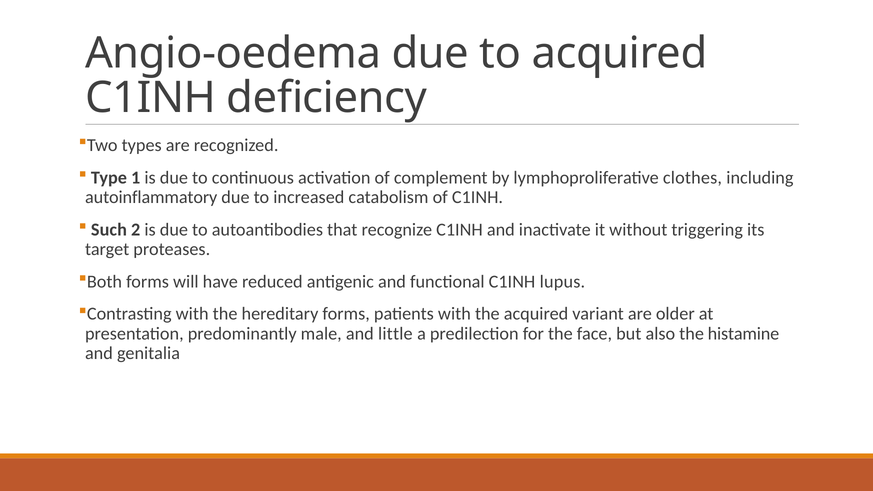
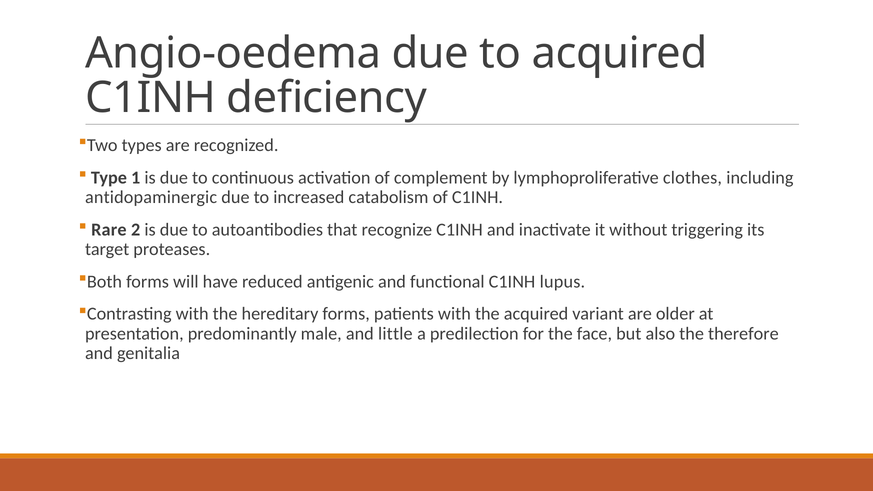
autoinflammatory: autoinflammatory -> antidopaminergic (151, 197)
Such: Such -> Rare (109, 230)
histamine: histamine -> therefore (743, 334)
